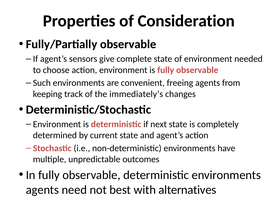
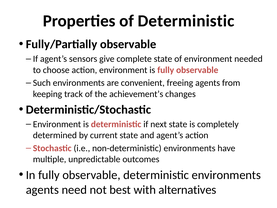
of Consideration: Consideration -> Deterministic (186, 21)
immediately’s: immediately’s -> achievement’s (136, 94)
